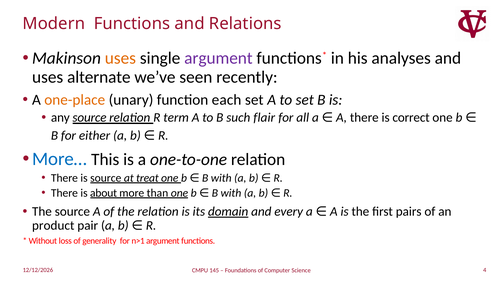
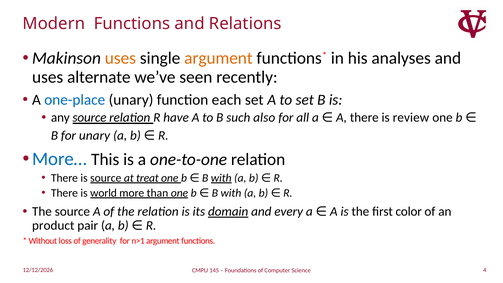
argument colour: purple -> orange (218, 58)
one-place colour: orange -> blue (75, 100)
term: term -> have (176, 118)
flair: flair -> also (264, 118)
correct: correct -> review (411, 118)
for either: either -> unary (95, 135)
with underline: none -> present (221, 178)
about: about -> world (104, 193)
pairs: pairs -> color (409, 211)
